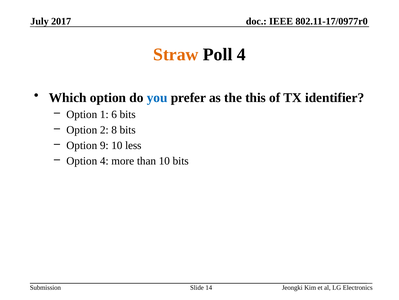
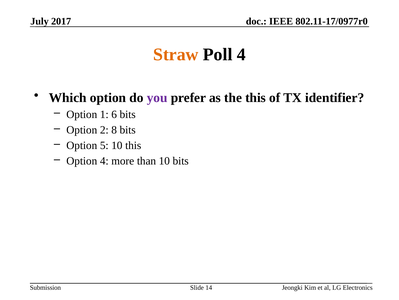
you colour: blue -> purple (157, 97)
9: 9 -> 5 (104, 145)
10 less: less -> this (133, 145)
